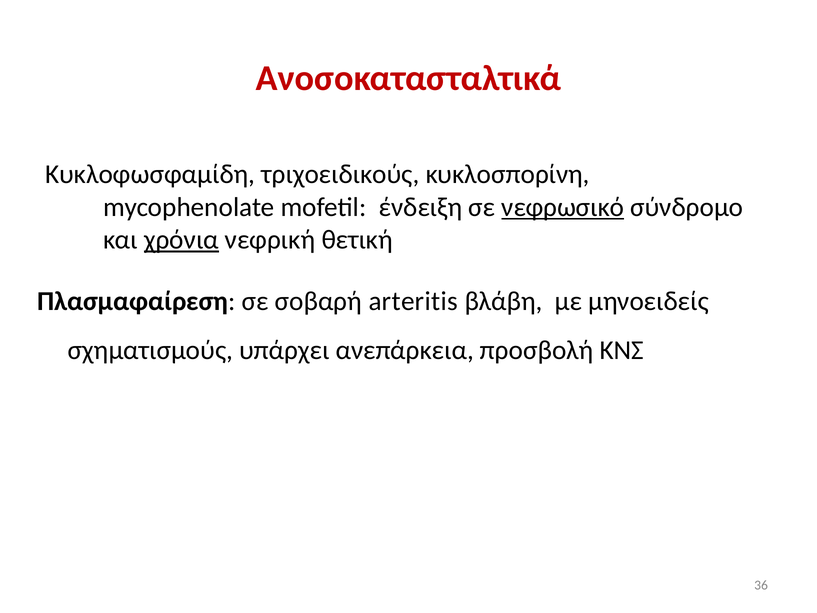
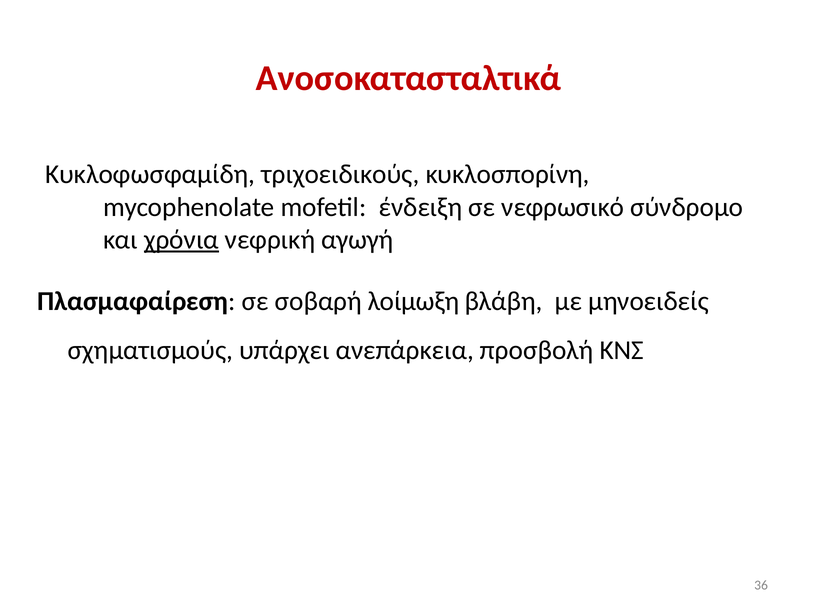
νεφρωσικό underline: present -> none (563, 207)
θετική: θετική -> αγωγή (357, 240)
arteritis: arteritis -> λοίμωξη (413, 301)
